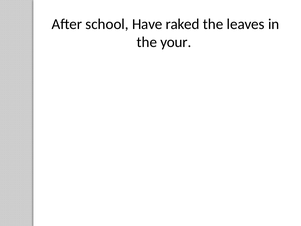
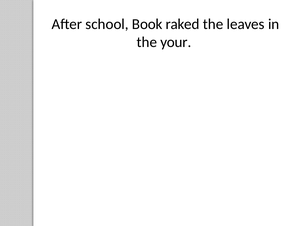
Have: Have -> Book (147, 24)
